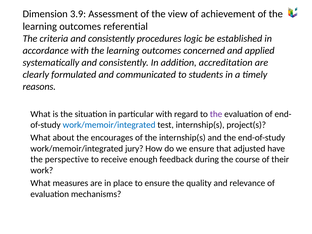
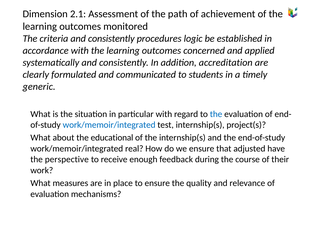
3.9: 3.9 -> 2.1 (78, 14)
view: view -> path (178, 14)
referential: referential -> monitored (126, 27)
reasons: reasons -> generic (39, 86)
the colour: purple -> blue (216, 114)
encourages: encourages -> educational (112, 138)
jury: jury -> real (134, 149)
